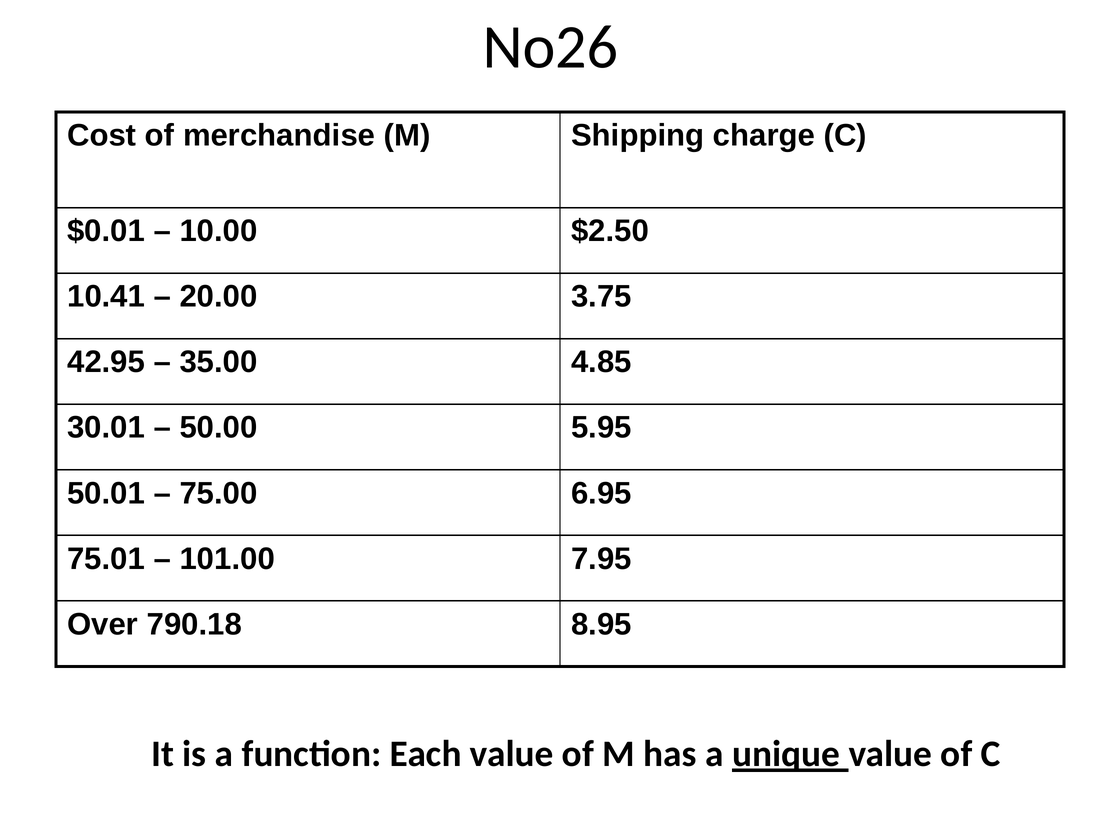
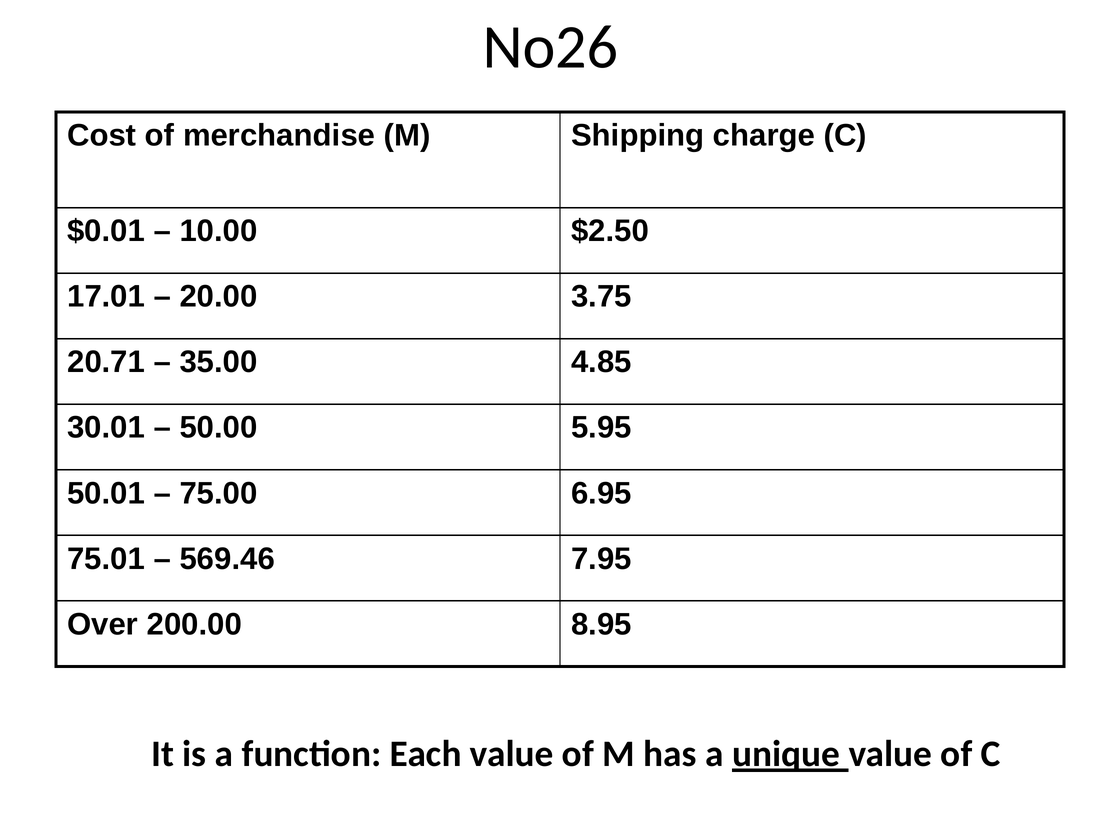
10.41: 10.41 -> 17.01 (106, 297)
42.95: 42.95 -> 20.71 (106, 362)
101.00: 101.00 -> 569.46 (227, 559)
790.18: 790.18 -> 200.00 (194, 624)
